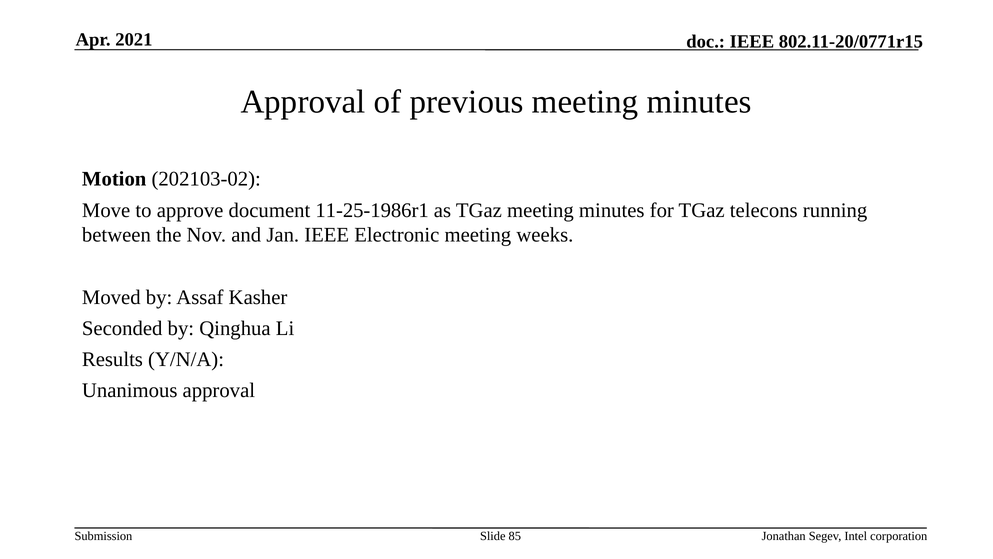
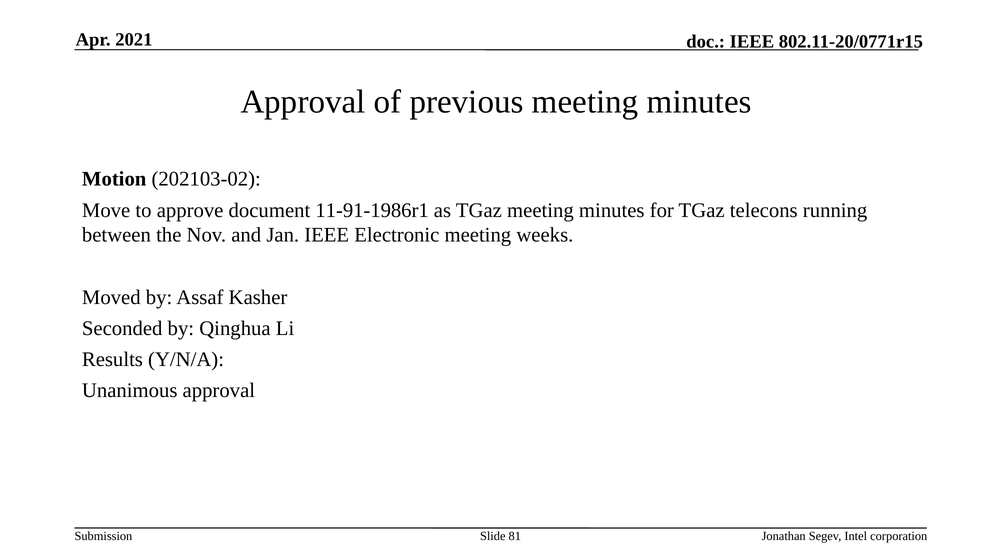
11-25-1986r1: 11-25-1986r1 -> 11-91-1986r1 (372, 210)
85: 85 -> 81 (515, 536)
